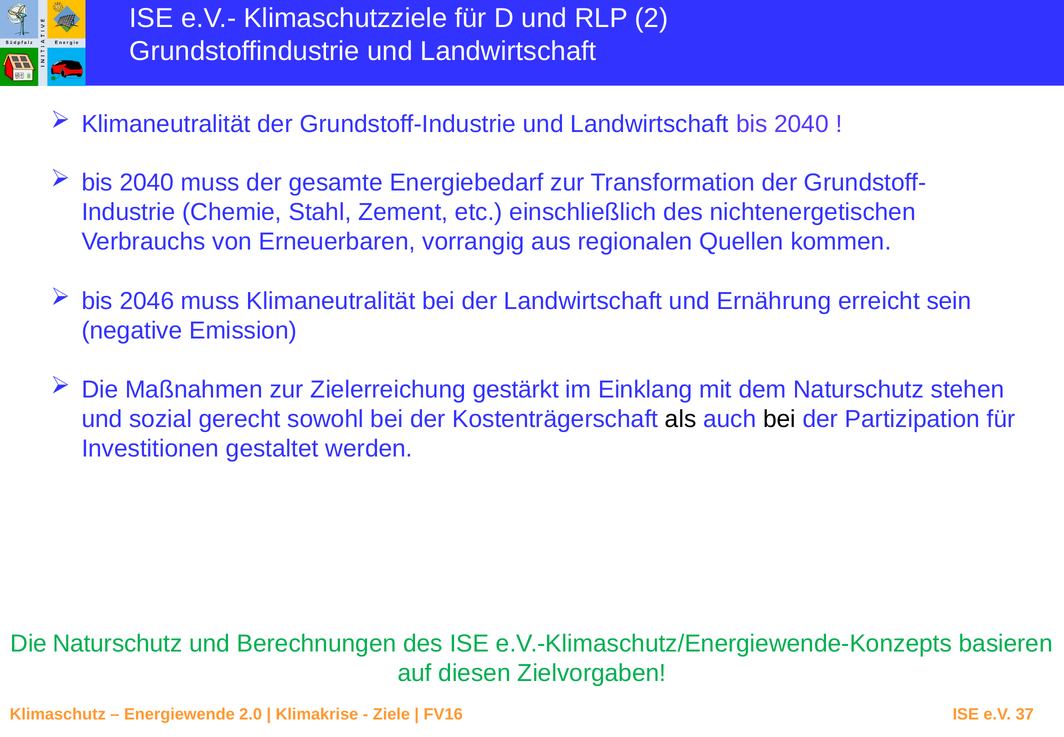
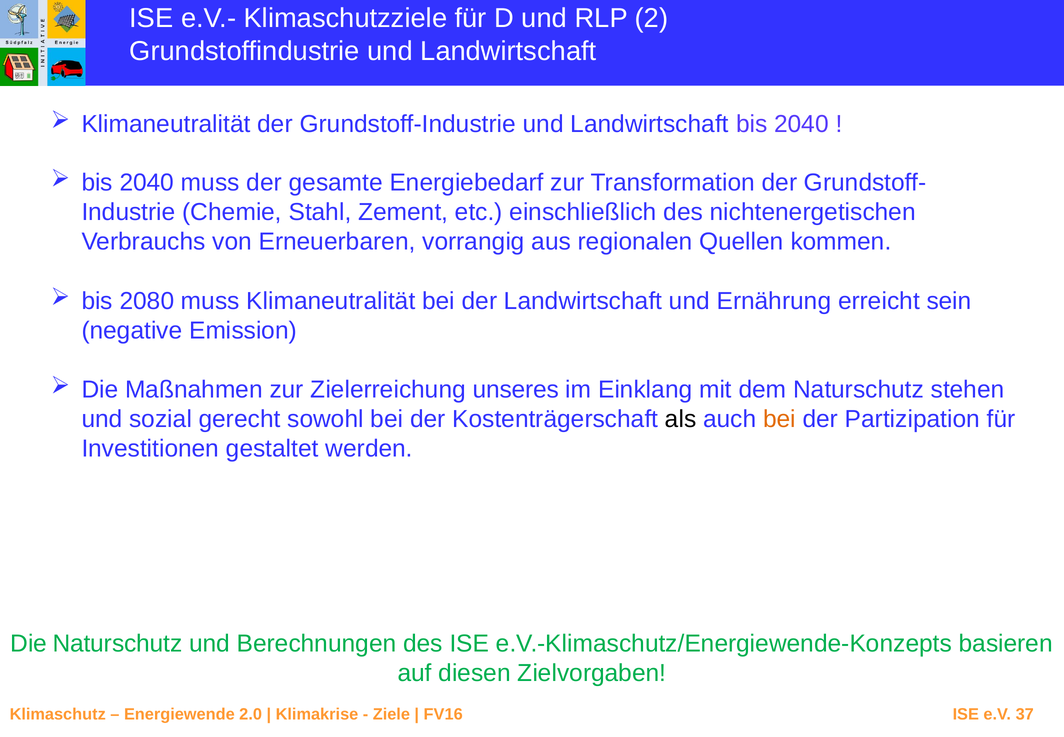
2046: 2046 -> 2080 (147, 301)
gestärkt: gestärkt -> unseres (516, 390)
bei colour: black -> orange (780, 419)
